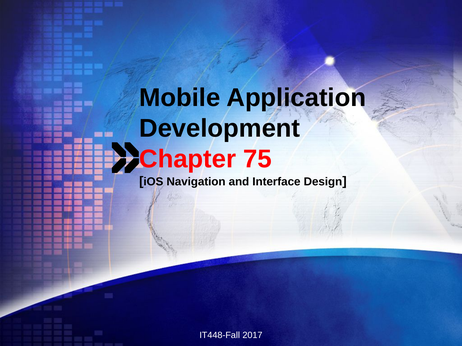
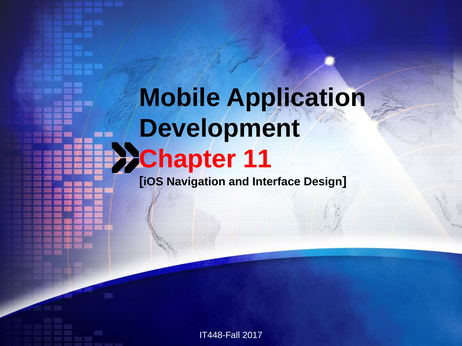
75: 75 -> 11 (257, 159)
